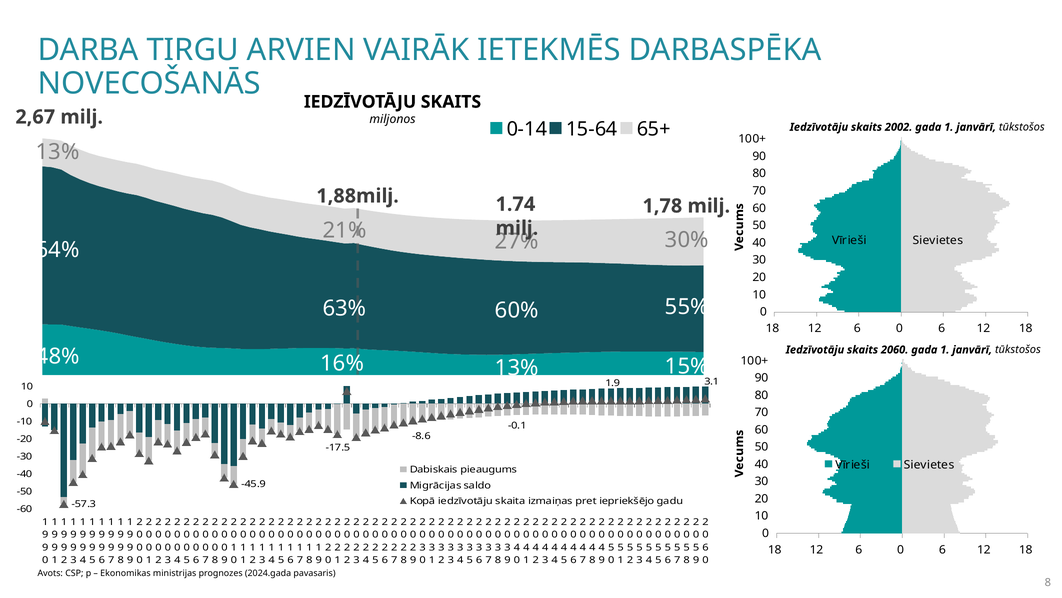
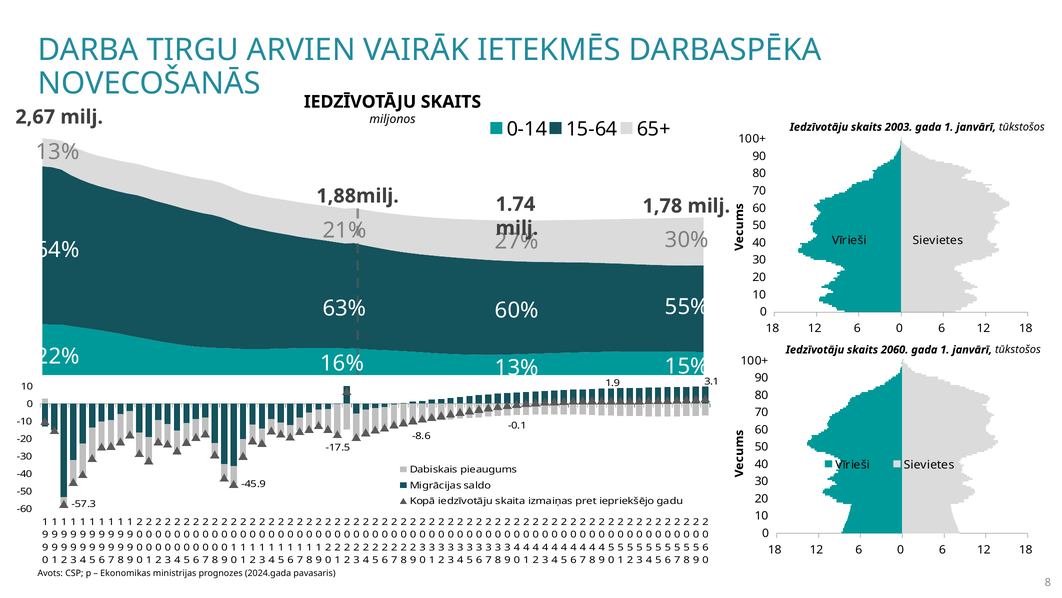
2002: 2002 -> 2003 (899, 127)
48%: 48% -> 22% (58, 356)
